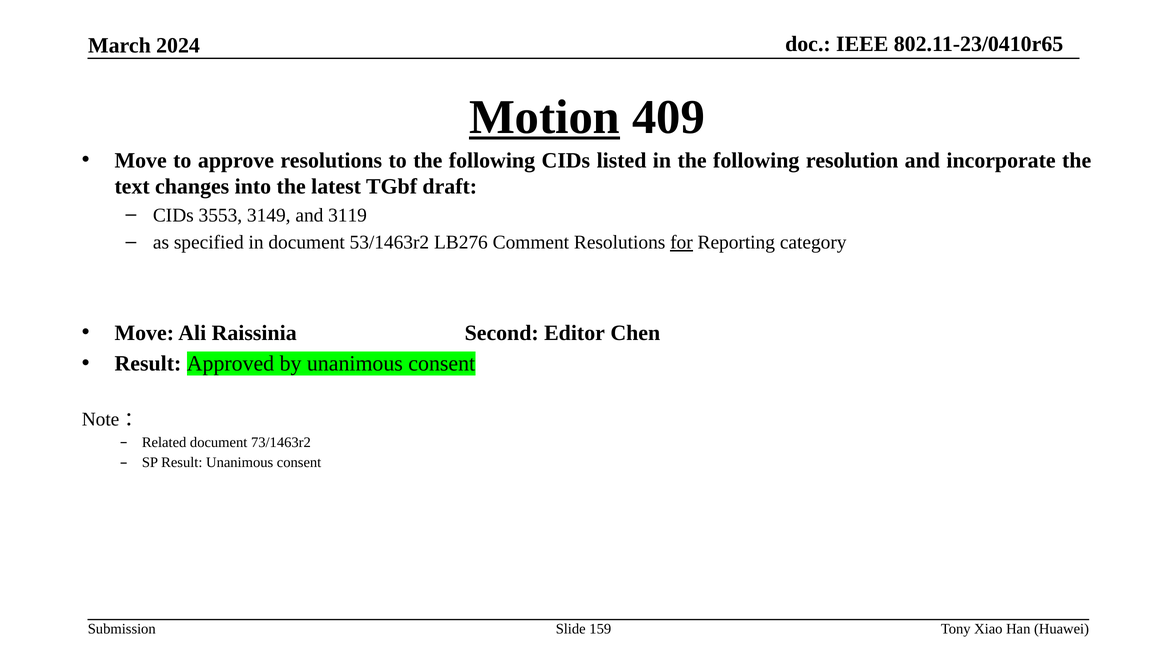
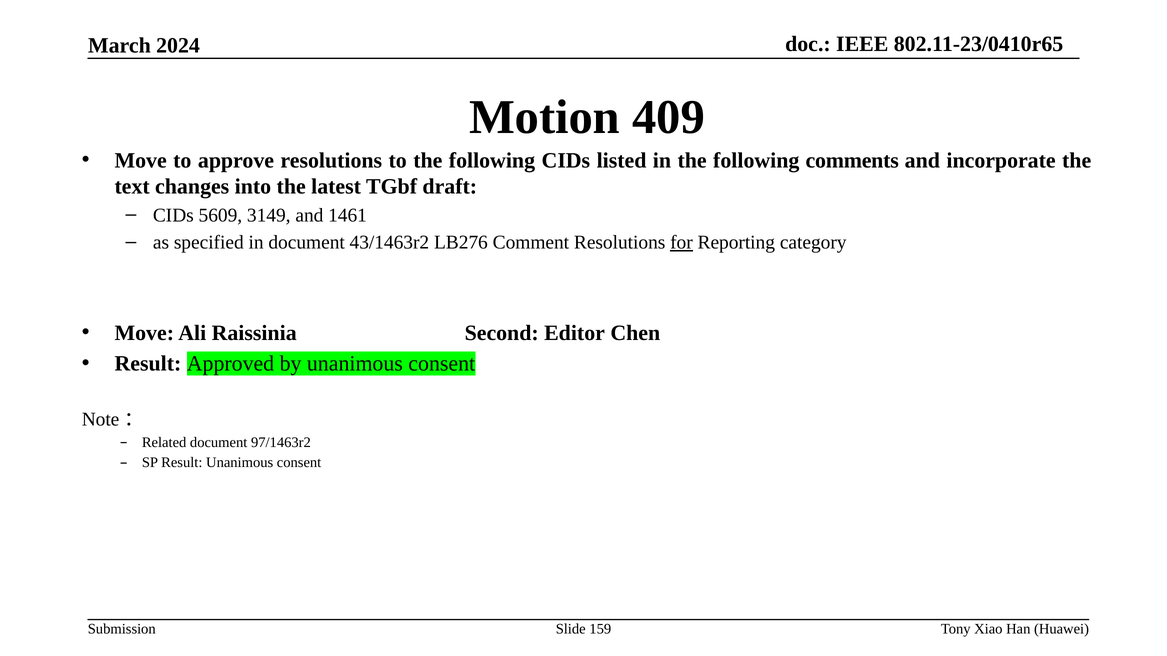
Motion underline: present -> none (545, 117)
resolution: resolution -> comments (852, 161)
3553: 3553 -> 5609 (220, 215)
3119: 3119 -> 1461 (348, 215)
53/1463r2: 53/1463r2 -> 43/1463r2 (389, 243)
73/1463r2: 73/1463r2 -> 97/1463r2 (281, 443)
